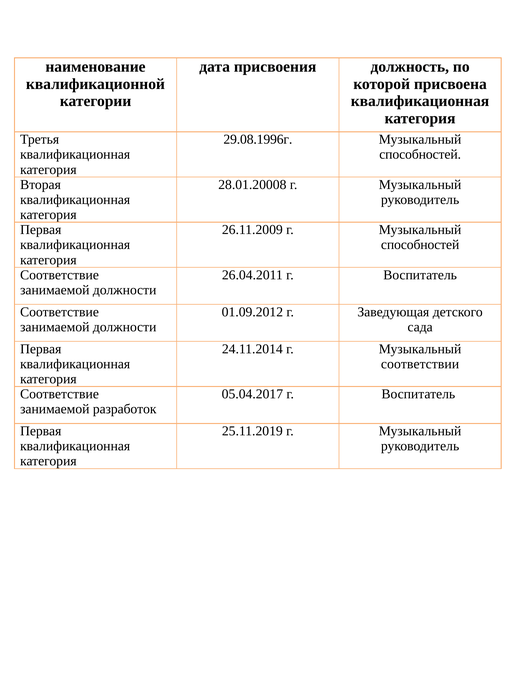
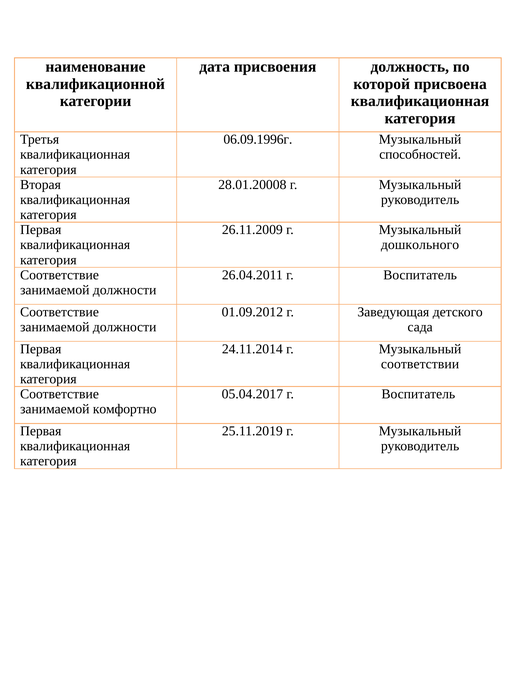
29.08.1996г: 29.08.1996г -> 06.09.1996г (258, 139)
способностей: способностей -> дошкольного (420, 245)
разработок: разработок -> комфортно (125, 409)
